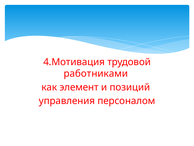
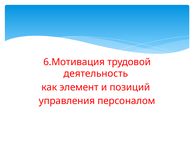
4.Мотивация: 4.Мотивация -> 6.Мотивация (74, 62)
работниками: работниками -> деятельность (96, 73)
